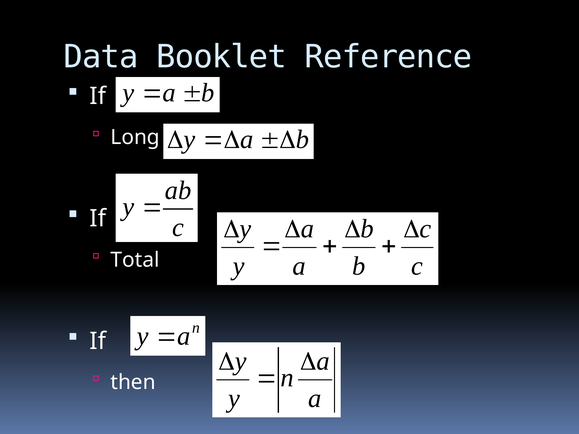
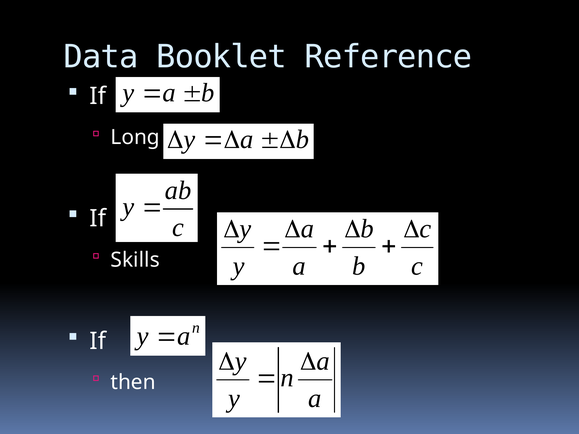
Total: Total -> Skills (135, 260)
